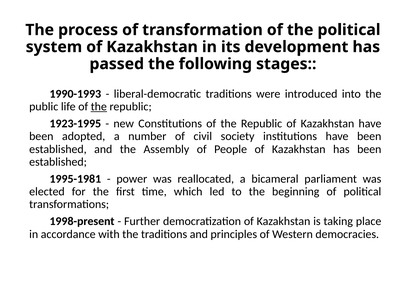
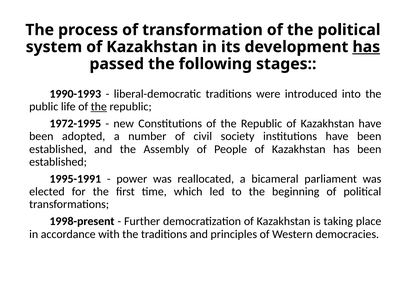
has underline: none -> present (366, 47)
1923-1995: 1923-1995 -> 1972-1995 (75, 124)
1995-1981: 1995-1981 -> 1995-1991 (75, 179)
